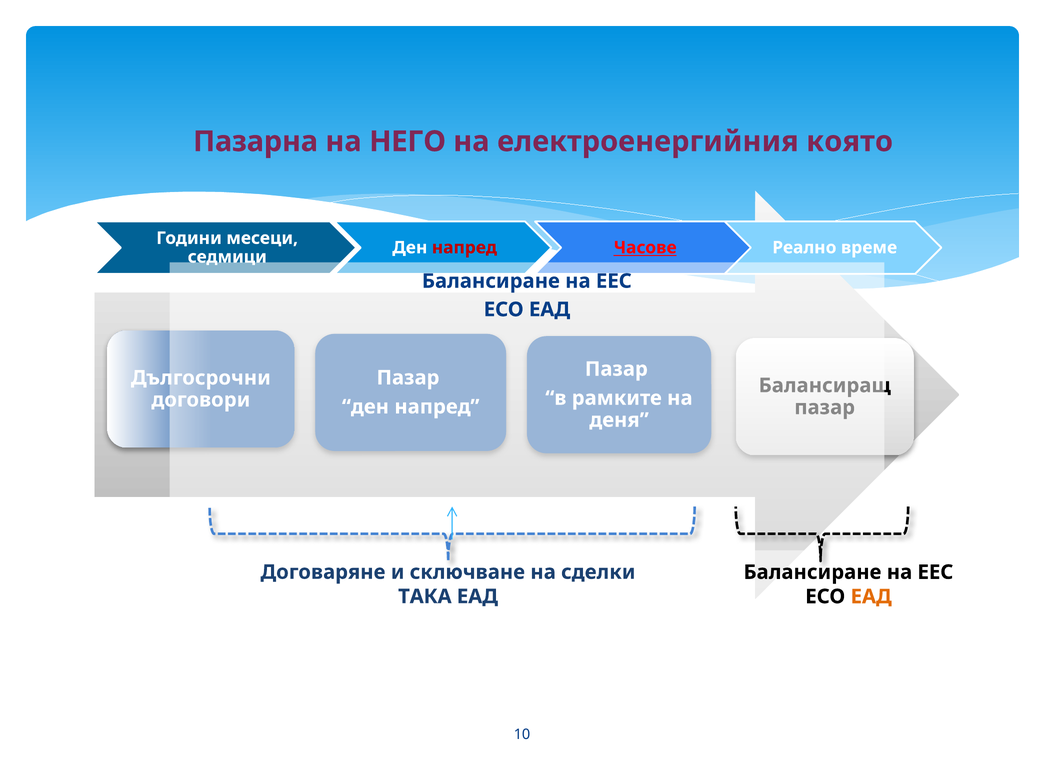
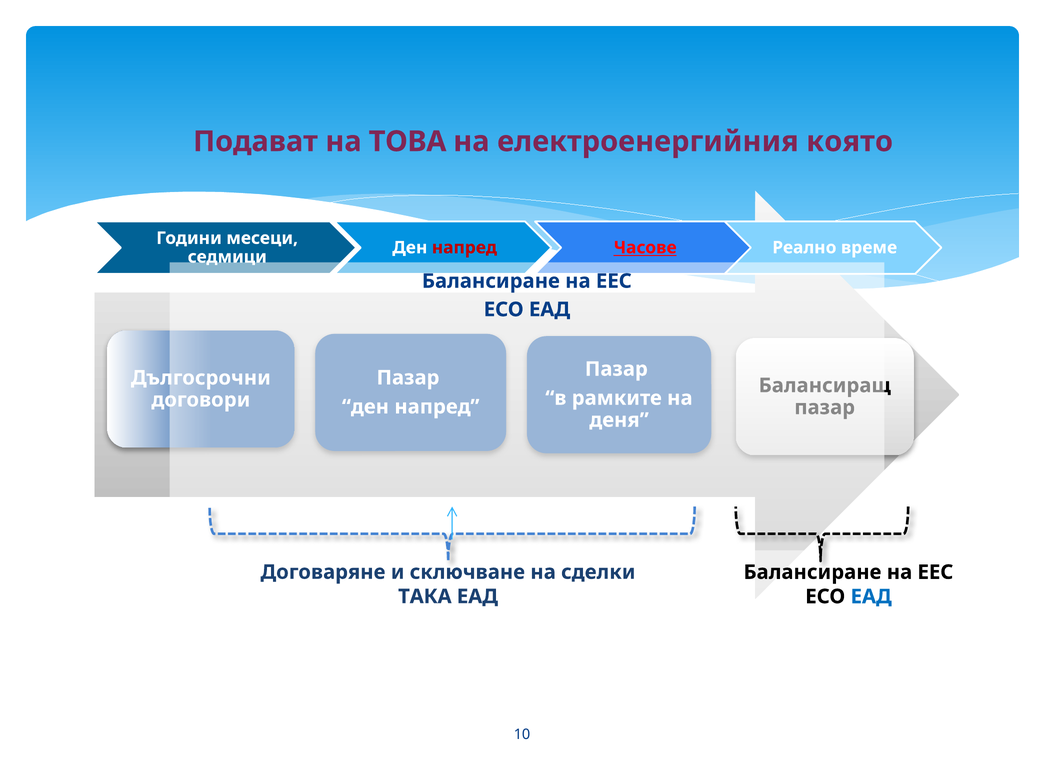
Пазарна: Пазарна -> Подават (255, 142)
НЕГО: НЕГО -> ТОВА (408, 142)
ЕАД colour: orange -> blue (871, 597)
